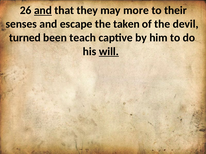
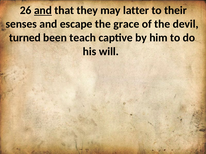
more: more -> latter (136, 10)
taken: taken -> grace (126, 24)
will underline: present -> none (109, 52)
